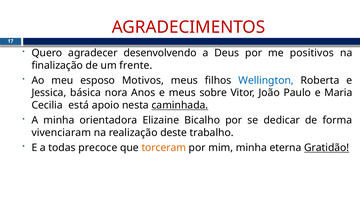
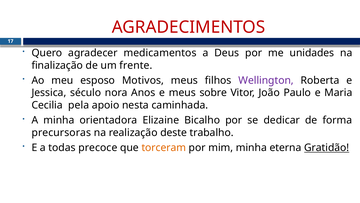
desenvolvendo: desenvolvendo -> medicamentos (160, 53)
positivos: positivos -> unidades (312, 53)
Wellington colour: blue -> purple (266, 80)
básica: básica -> século (86, 93)
está: está -> pela (79, 105)
caminhada underline: present -> none (180, 105)
vivenciaram: vivenciaram -> precursoras (61, 132)
